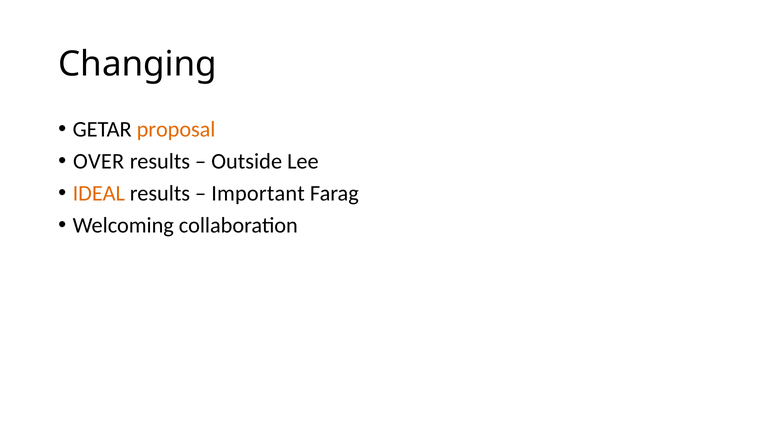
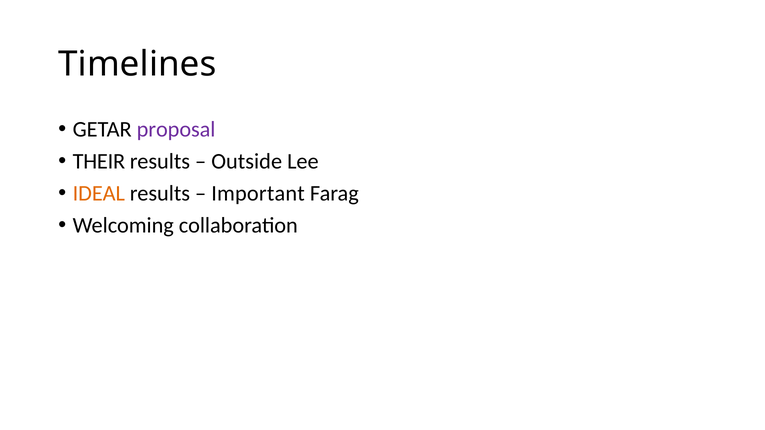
Changing: Changing -> Timelines (137, 64)
proposal colour: orange -> purple (176, 129)
OVER: OVER -> THEIR (99, 161)
